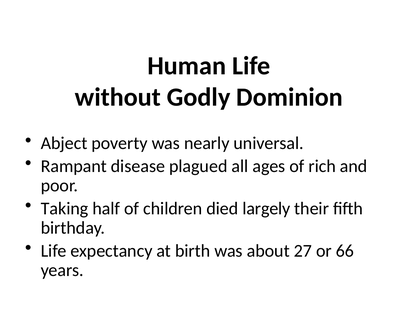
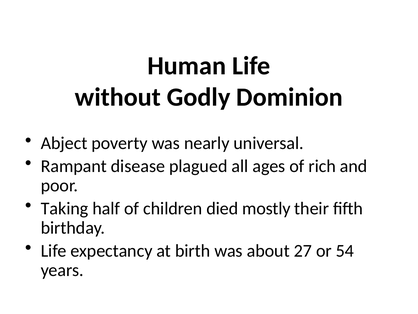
largely: largely -> mostly (266, 208)
66: 66 -> 54 (345, 250)
